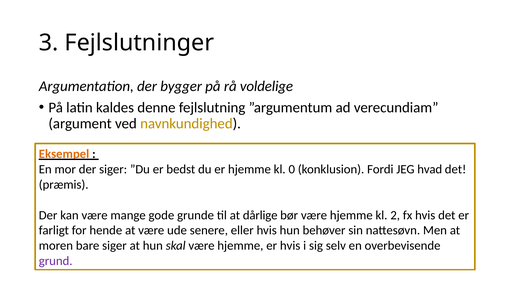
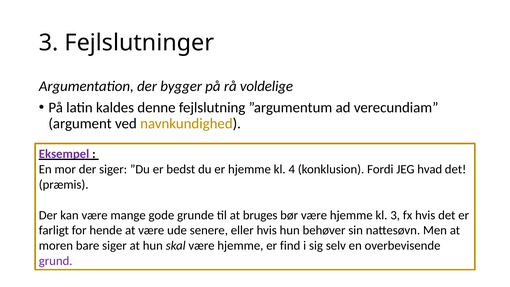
Eksempel colour: orange -> purple (64, 154)
0: 0 -> 4 (292, 169)
dårlige: dårlige -> bruges (260, 215)
kl 2: 2 -> 3 (395, 215)
er hvis: hvis -> find (290, 246)
